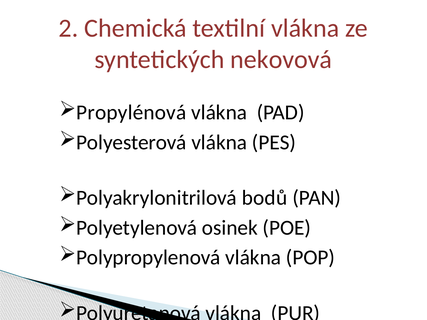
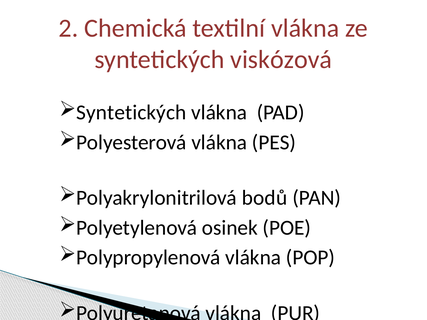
nekovová: nekovová -> viskózová (281, 60)
Propylénová: Propylénová -> Syntetických (131, 113)
